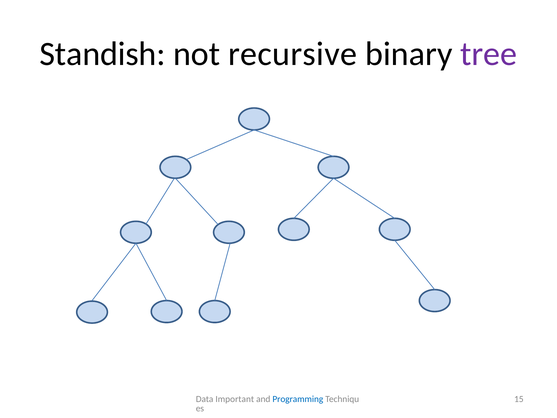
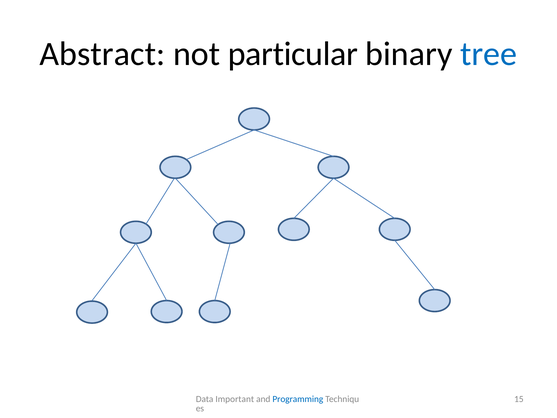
Standish: Standish -> Abstract (102, 54)
recursive: recursive -> particular (293, 54)
tree colour: purple -> blue (489, 54)
